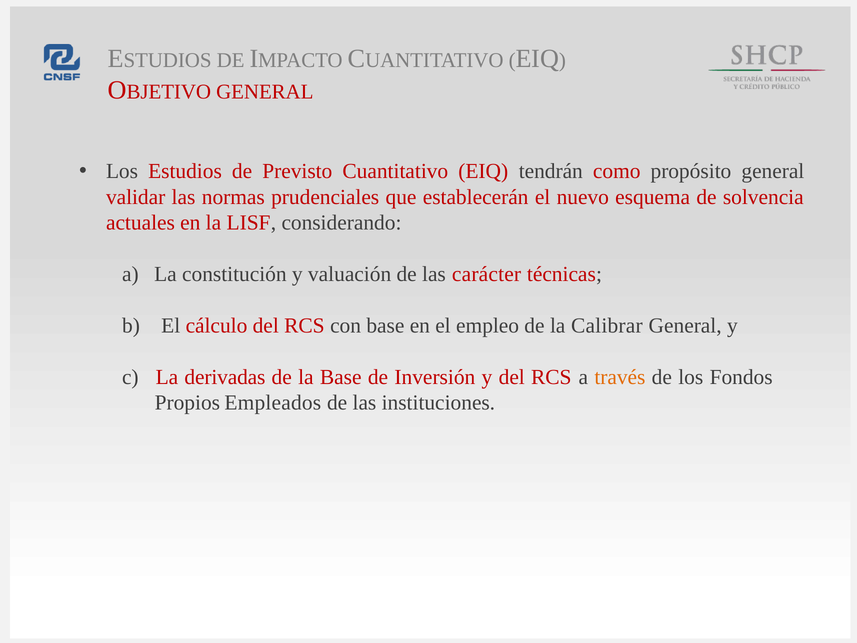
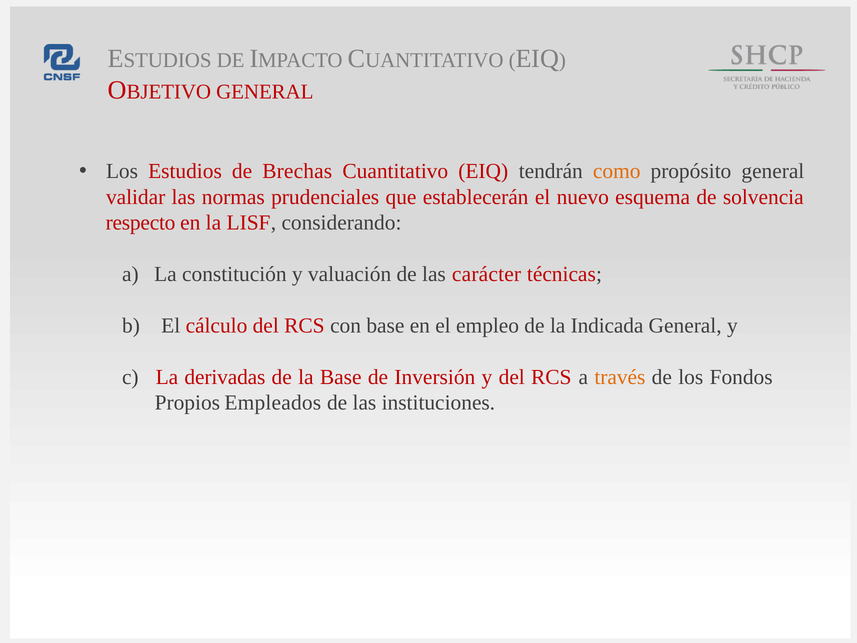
Previsto: Previsto -> Brechas (297, 171)
como colour: red -> orange (617, 171)
actuales: actuales -> respecto (141, 223)
Calibrar: Calibrar -> Indicada (607, 325)
